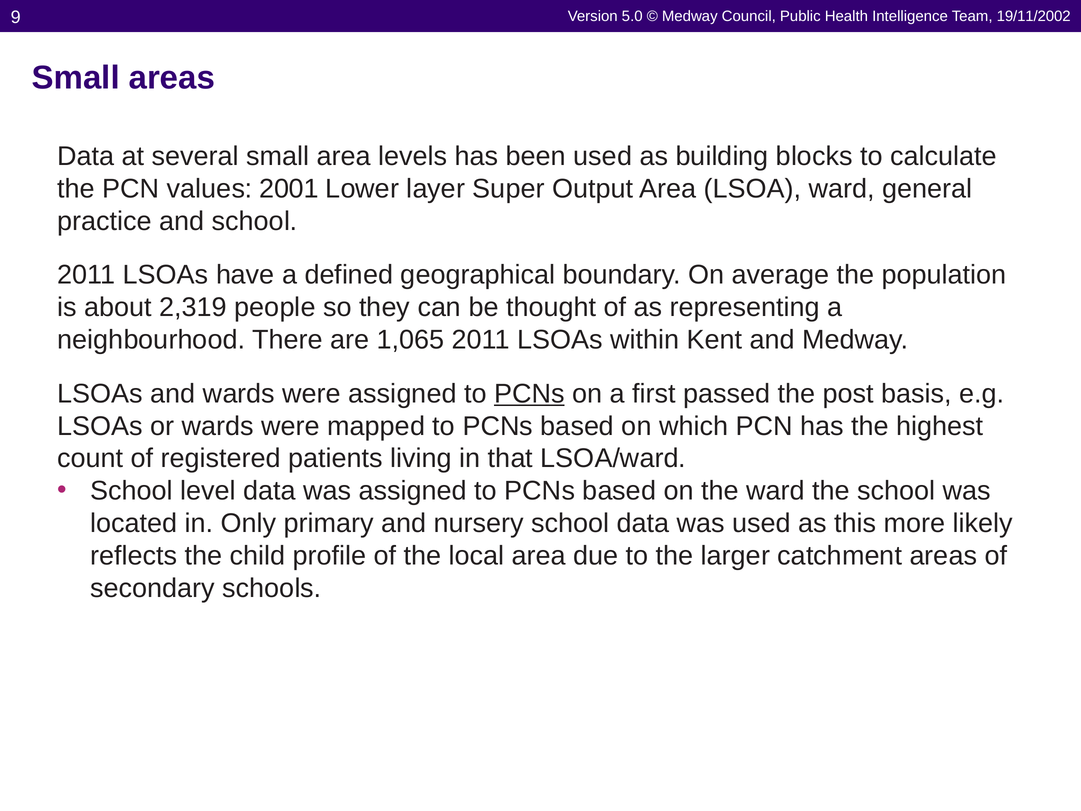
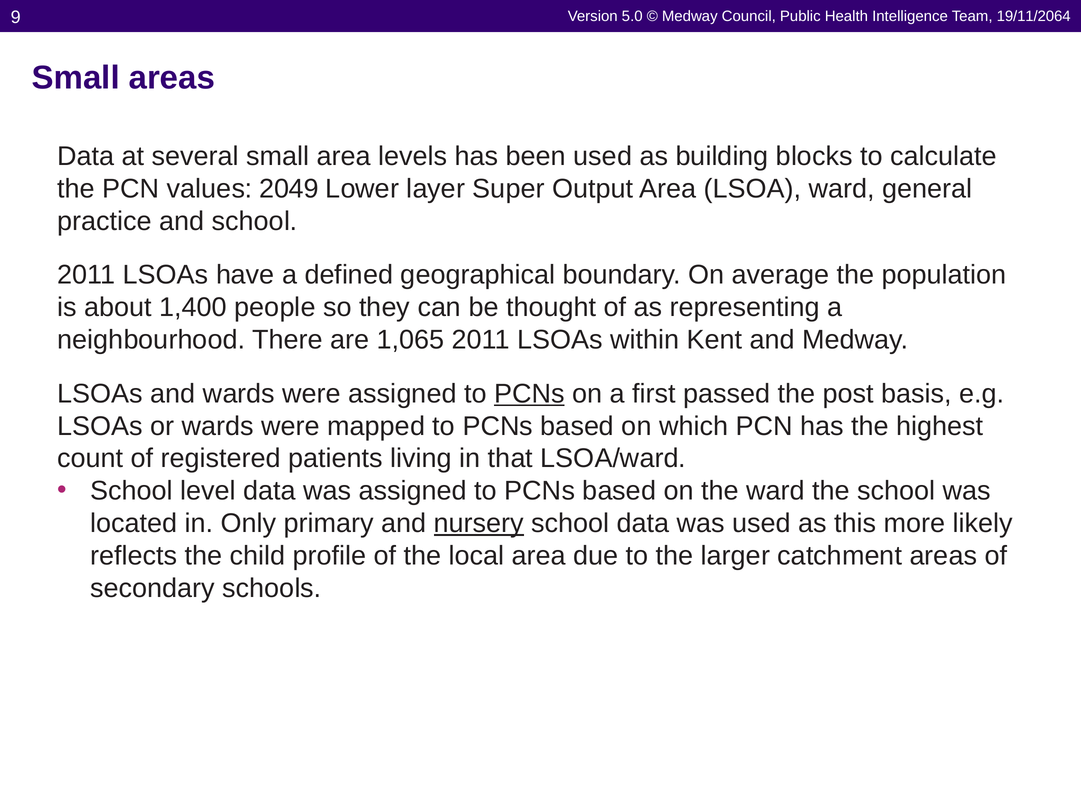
19/11/2002: 19/11/2002 -> 19/11/2064 (1034, 16)
2001: 2001 -> 2049 (289, 189)
2,319: 2,319 -> 1,400 (193, 307)
nursery underline: none -> present (479, 523)
